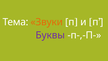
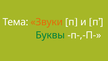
Буквы colour: purple -> green (50, 35)
